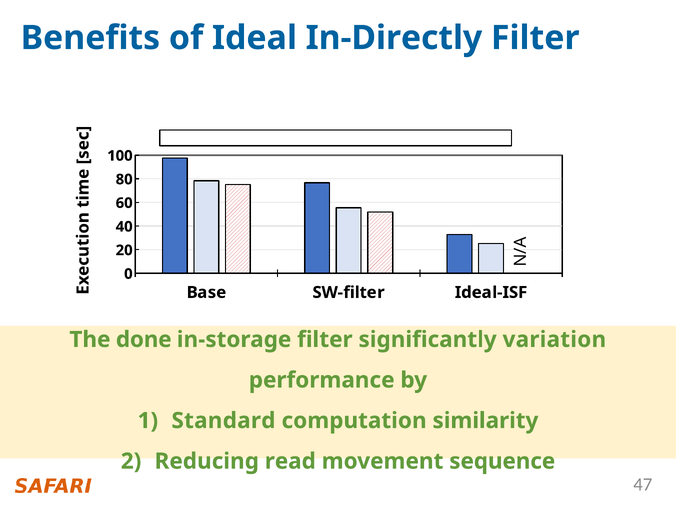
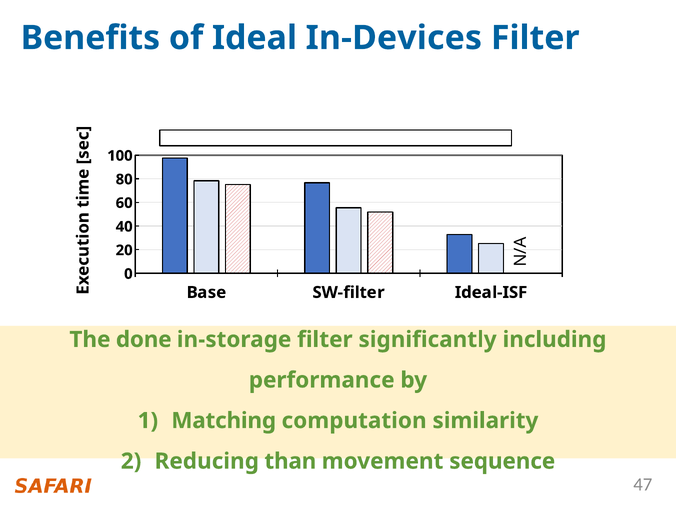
In-Directly: In-Directly -> In-Devices (394, 38)
variation: variation -> including (554, 340)
Standard: Standard -> Matching (224, 421)
read: read -> than (290, 461)
